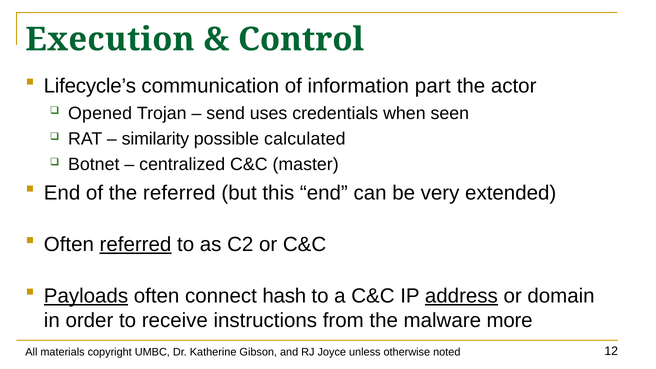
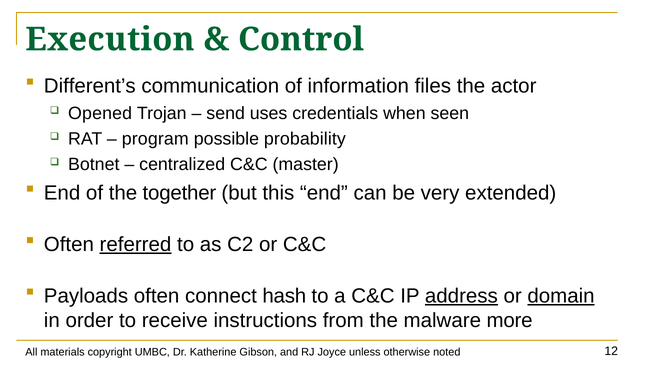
Lifecycle’s: Lifecycle’s -> Different’s (90, 86)
part: part -> files (433, 86)
similarity: similarity -> program (155, 139)
calculated: calculated -> probability (305, 139)
the referred: referred -> together (179, 193)
Payloads underline: present -> none (86, 296)
domain underline: none -> present (561, 296)
